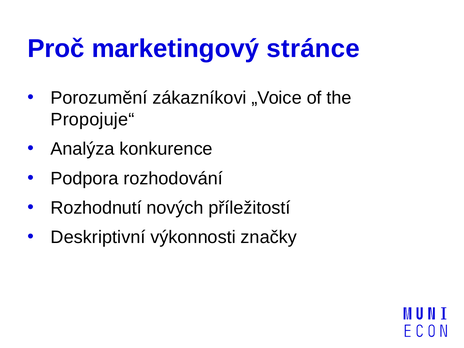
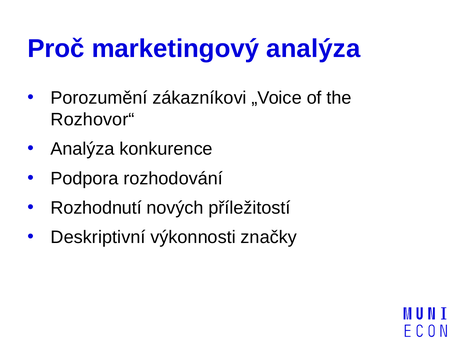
marketingový stránce: stránce -> analýza (313, 49)
Propojuje“: Propojuje“ -> Rozhovor“ (93, 120)
